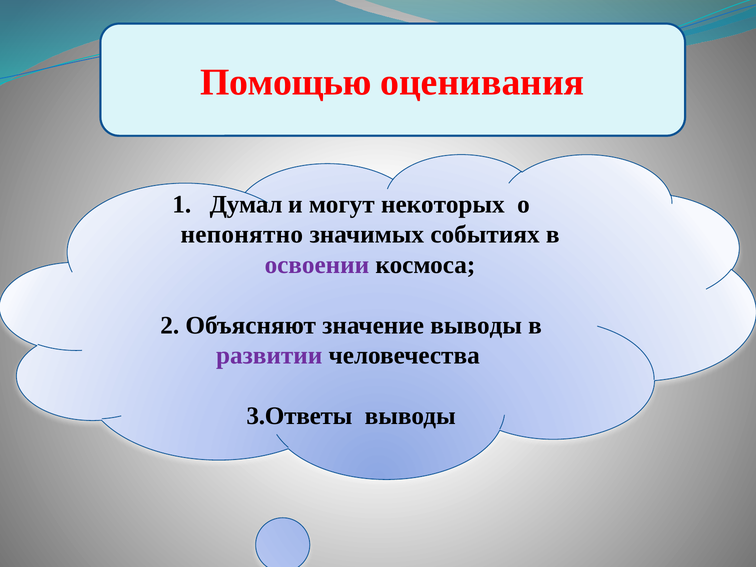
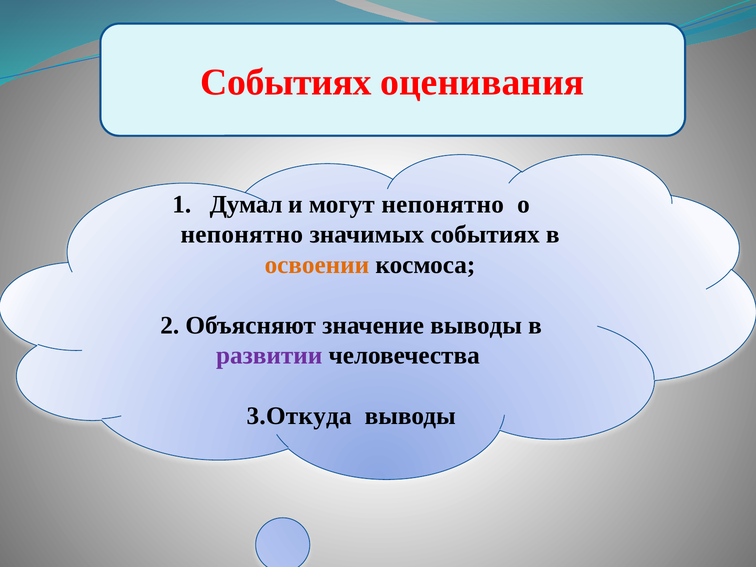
Помощью: Помощью -> Событиях (286, 82)
могут некоторых: некоторых -> непонятно (443, 204)
освоении colour: purple -> orange (317, 265)
3.Ответы: 3.Ответы -> 3.Откуда (299, 416)
